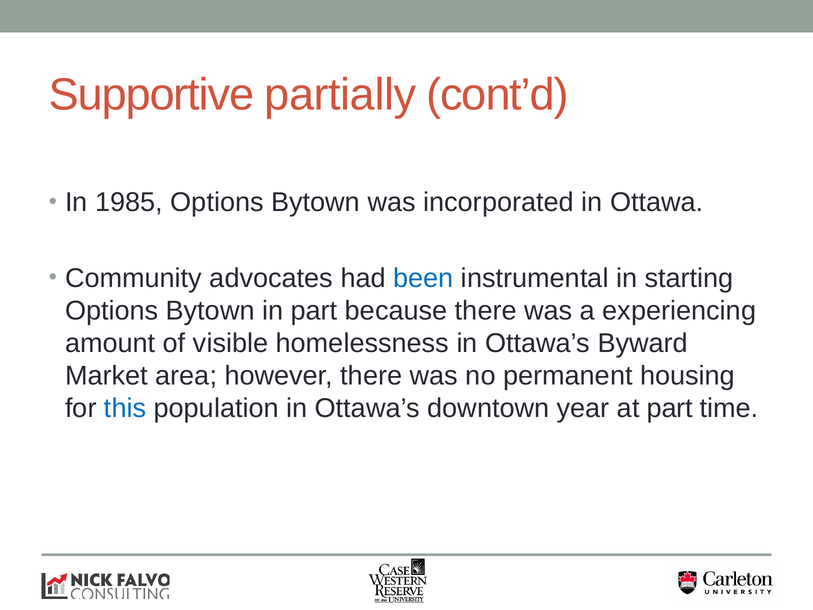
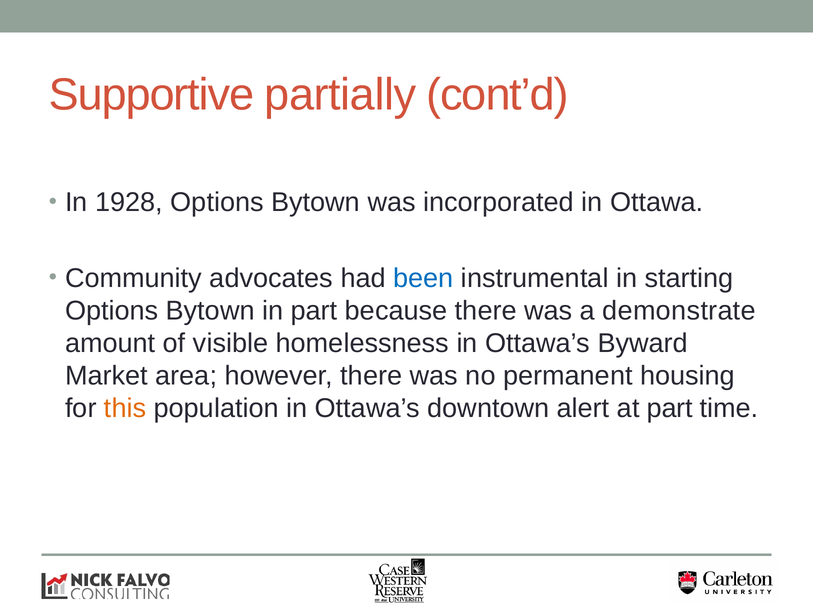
1985: 1985 -> 1928 (129, 202)
experiencing: experiencing -> demonstrate (679, 311)
this colour: blue -> orange (125, 408)
year: year -> alert (583, 408)
